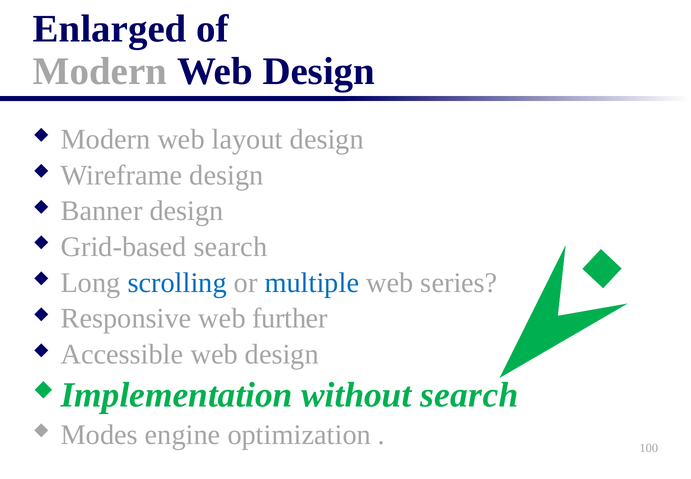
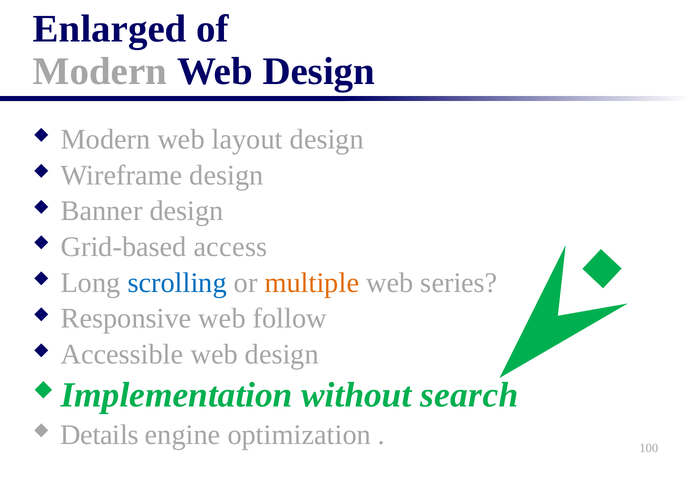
Grid-based search: search -> access (230, 247)
multiple colour: blue -> orange (312, 282)
further: further -> follow (290, 318)
Modes: Modes -> Details (99, 434)
